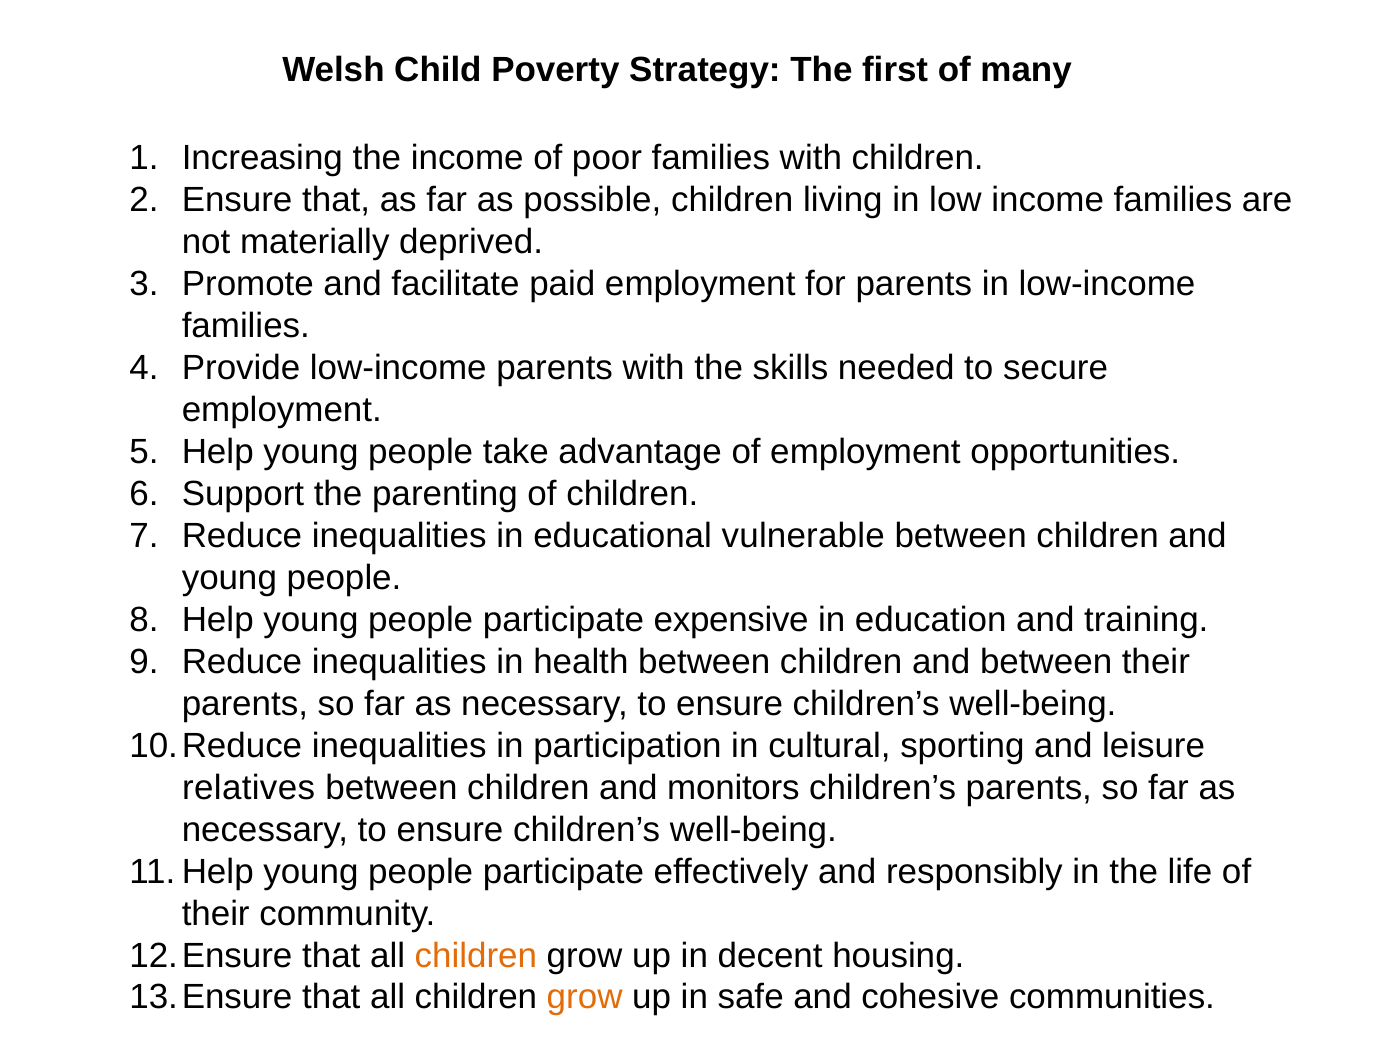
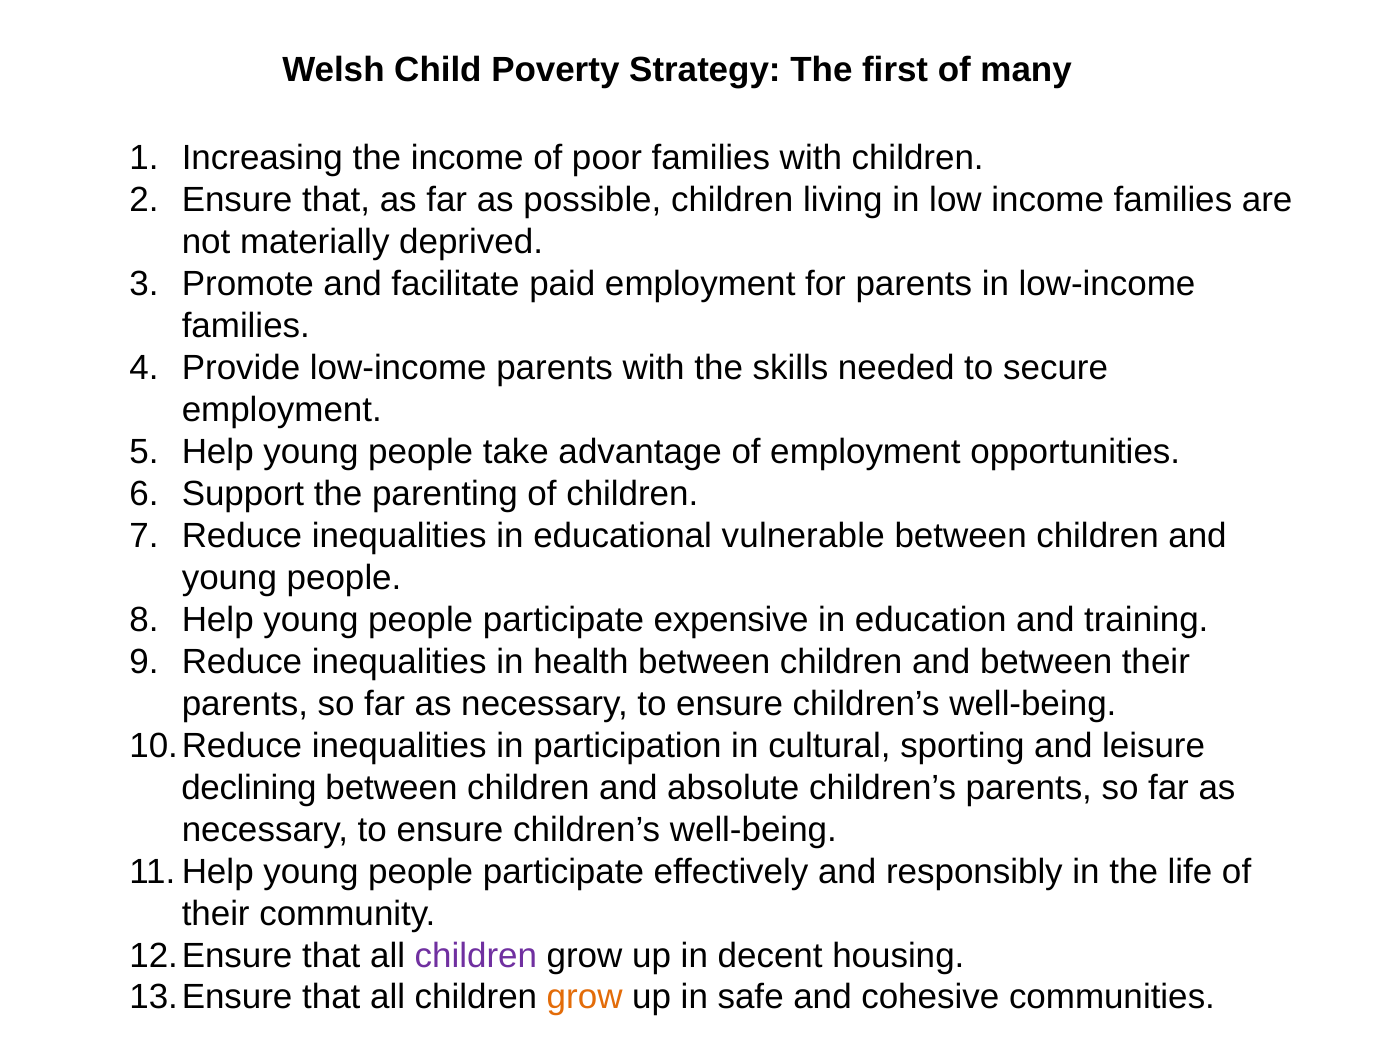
relatives: relatives -> declining (249, 788)
monitors: monitors -> absolute (733, 788)
children colour: orange -> purple (476, 956)
